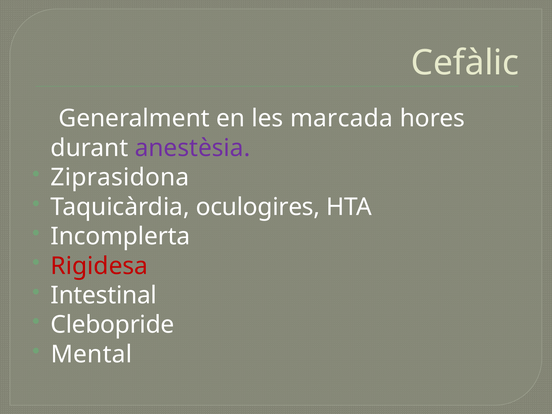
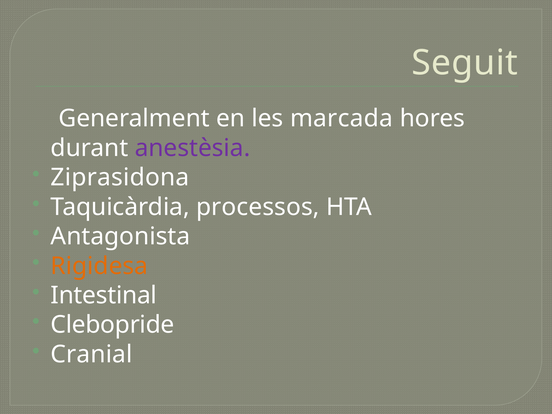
Cefàlic: Cefàlic -> Seguit (465, 63)
oculogires: oculogires -> processos (258, 207)
Incomplerta: Incomplerta -> Antagonista (120, 236)
Rigidesa colour: red -> orange (99, 266)
Mental: Mental -> Cranial (92, 354)
